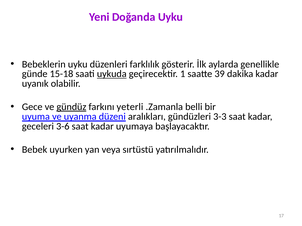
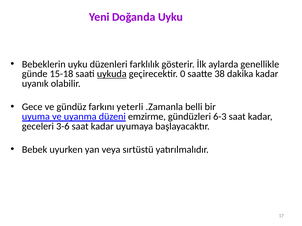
1: 1 -> 0 (183, 74)
39: 39 -> 38 (220, 74)
gündüz underline: present -> none (71, 107)
aralıkları: aralıkları -> emzirme (147, 117)
3-3: 3-3 -> 6-3 (220, 117)
